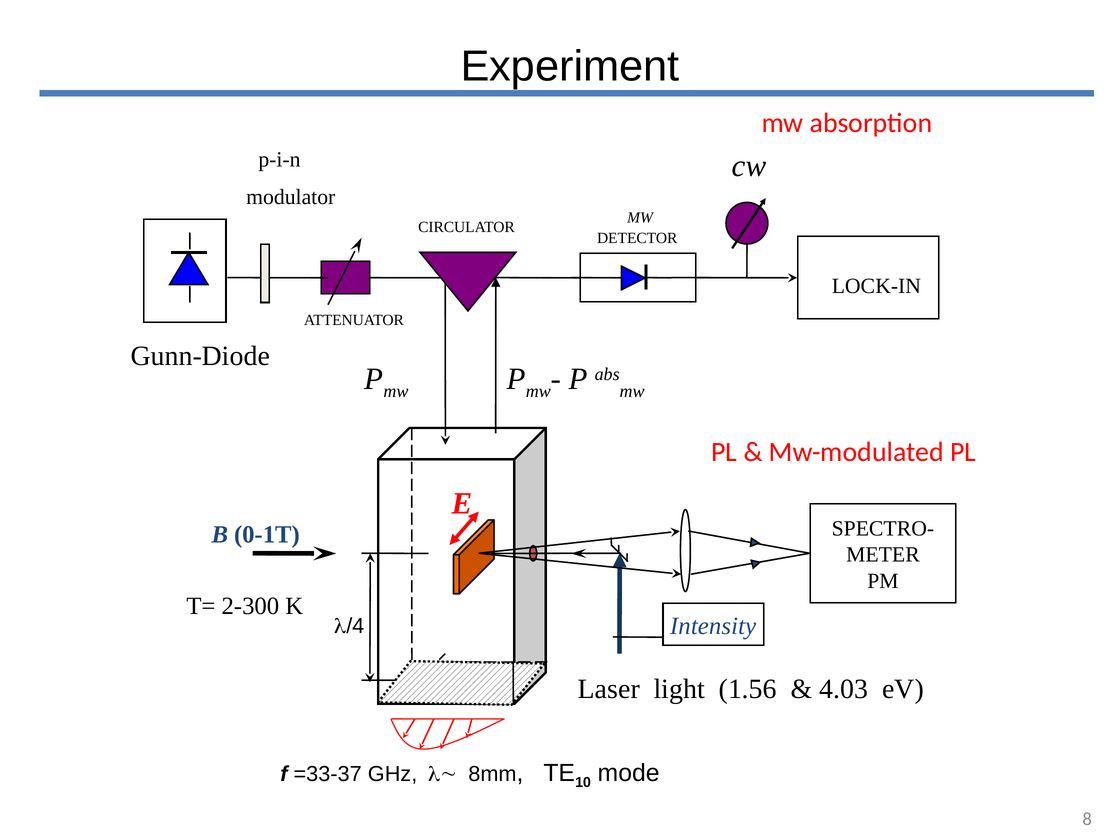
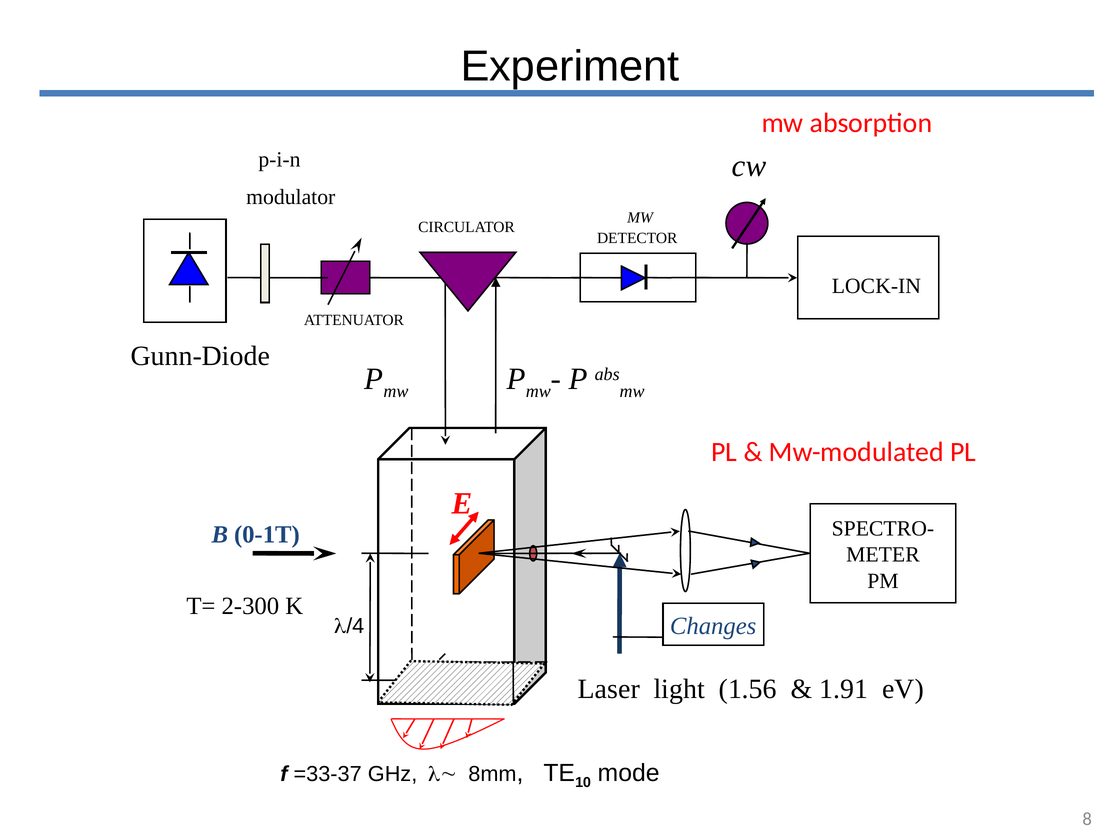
Intensity: Intensity -> Changes (713, 626)
4.03: 4.03 -> 1.91 (844, 689)
